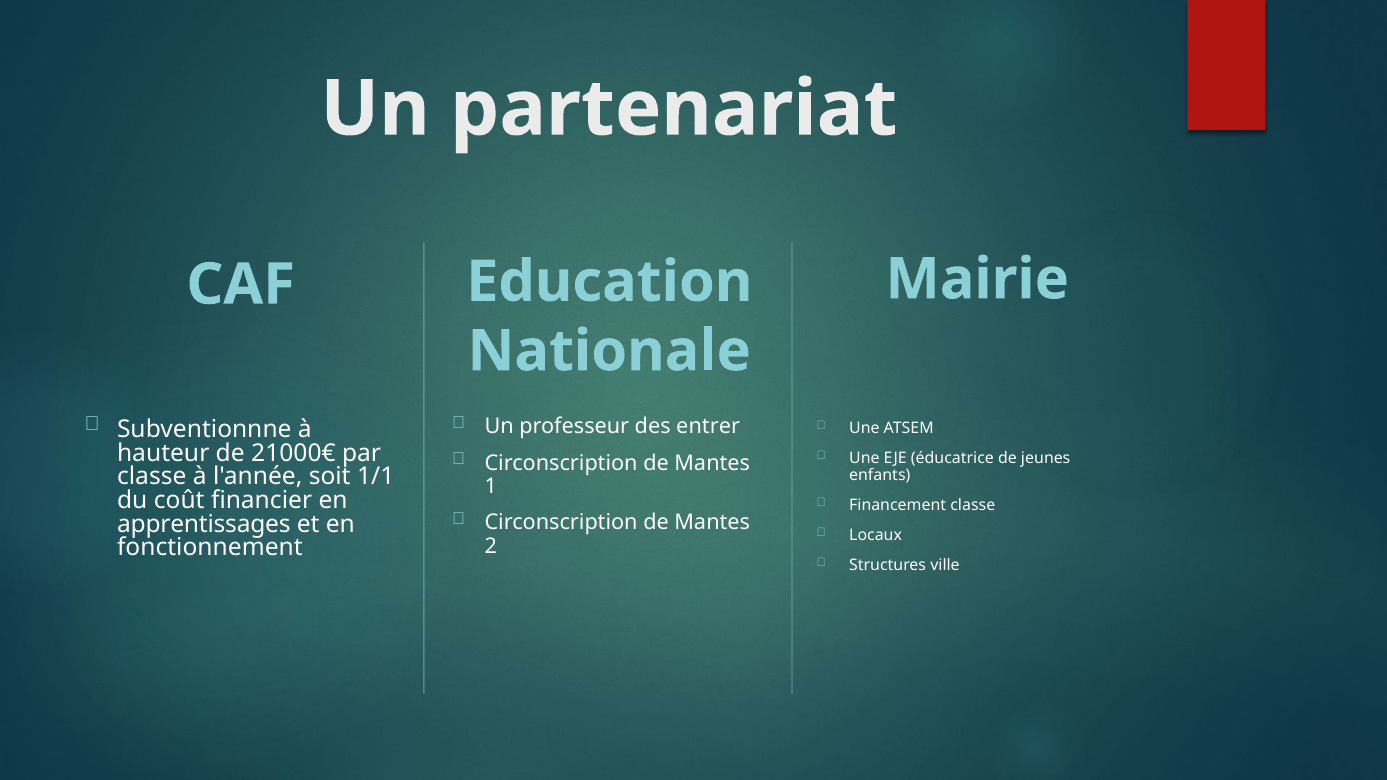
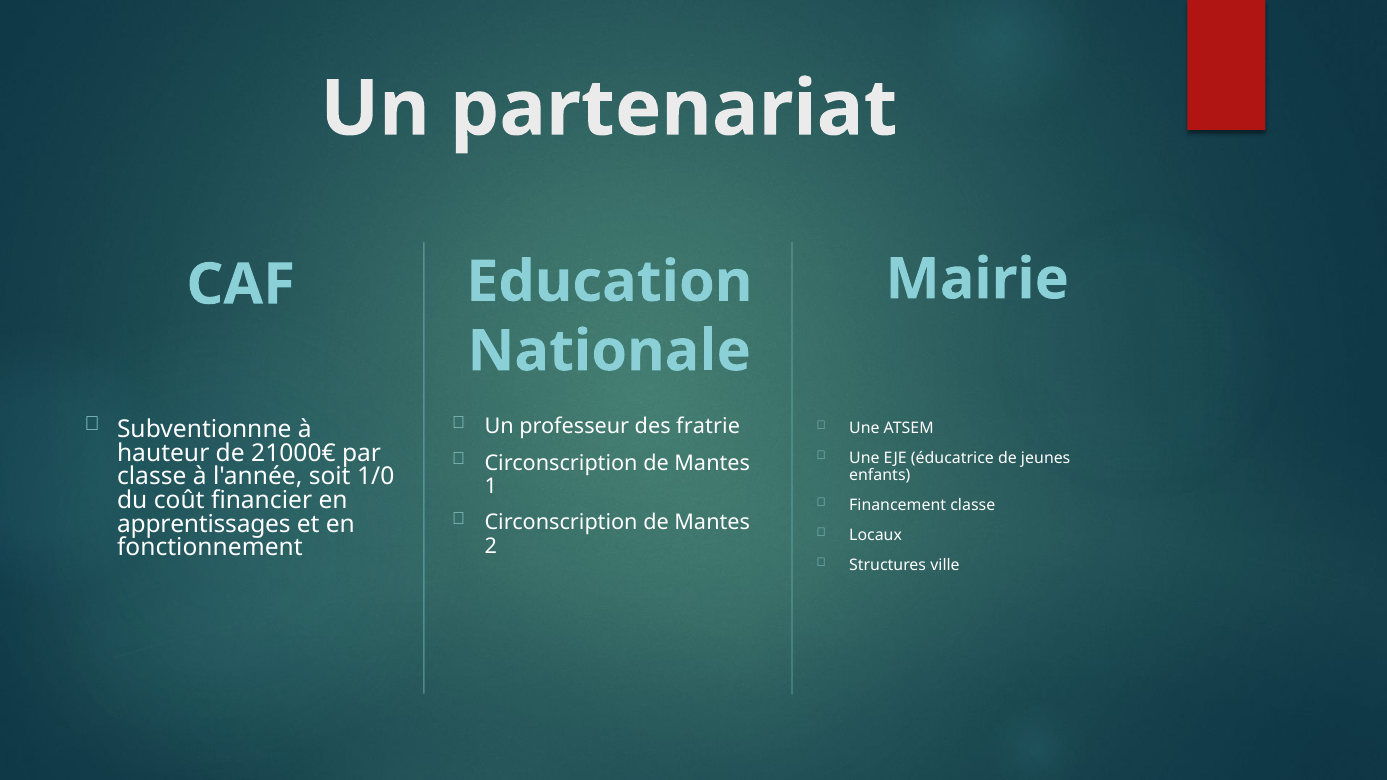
entrer: entrer -> fratrie (708, 427)
1/1: 1/1 -> 1/0 (376, 477)
